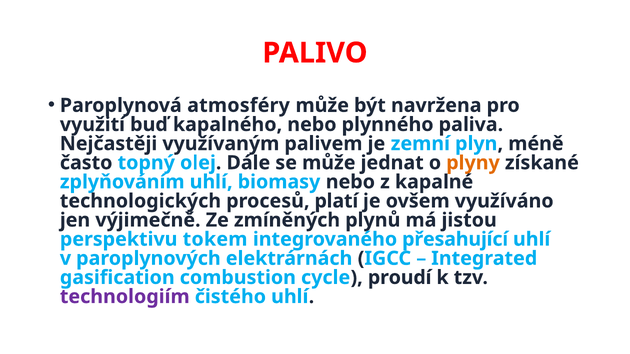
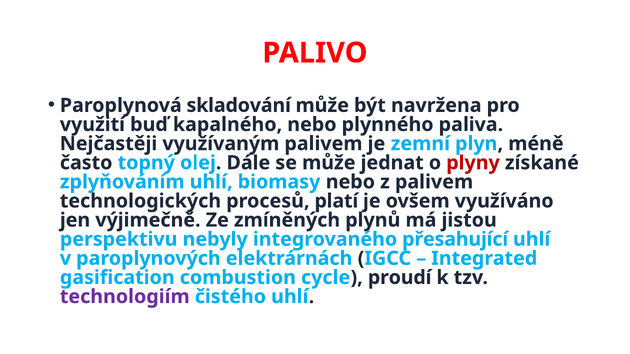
atmosféry: atmosféry -> skladování (239, 106)
plyny colour: orange -> red (473, 163)
z kapalné: kapalné -> palivem (434, 182)
tokem: tokem -> nebyly (215, 240)
